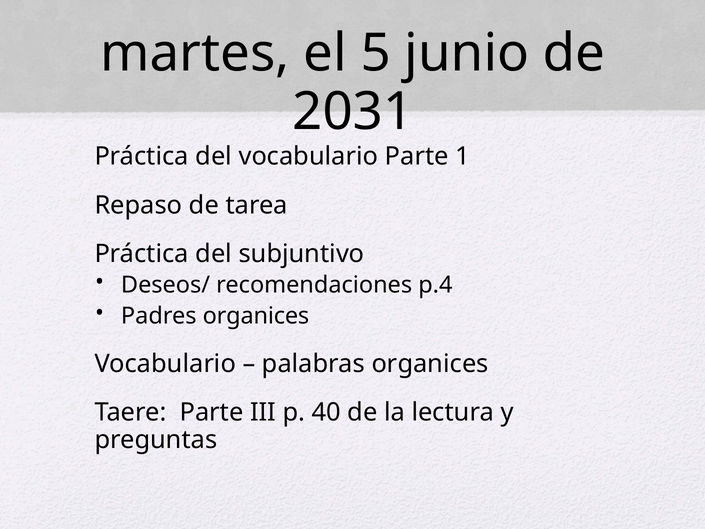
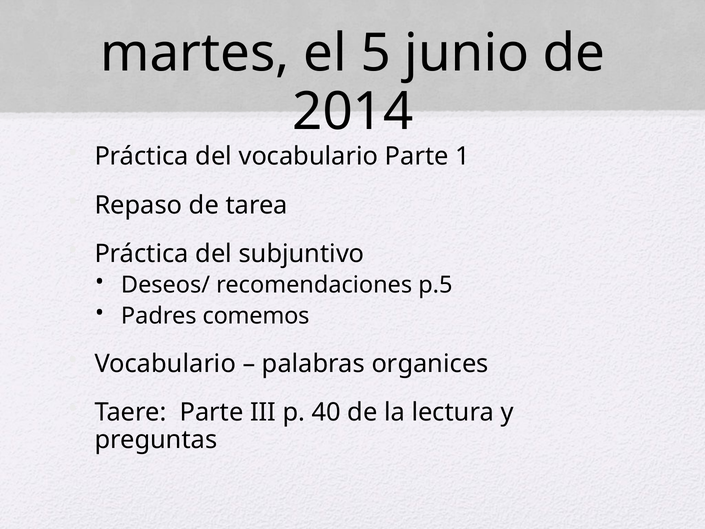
2031: 2031 -> 2014 (353, 112)
p.4: p.4 -> p.5 (435, 285)
Padres organices: organices -> comemos (256, 316)
